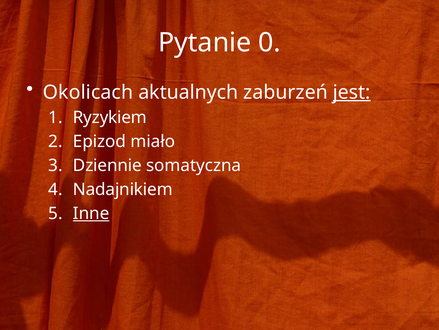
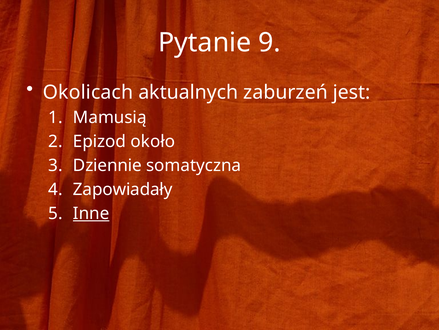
0: 0 -> 9 (270, 42)
jest underline: present -> none (352, 92)
Ryzykiem: Ryzykiem -> Mamusią (110, 117)
miało: miało -> około (153, 141)
Nadajnikiem: Nadajnikiem -> Zapowiadały (123, 189)
